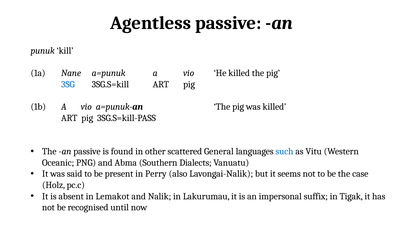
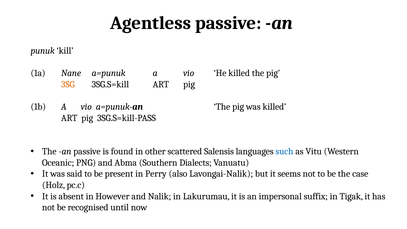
3SG colour: blue -> orange (68, 84)
General: General -> Salensis (219, 151)
Lemakot: Lemakot -> However (113, 196)
